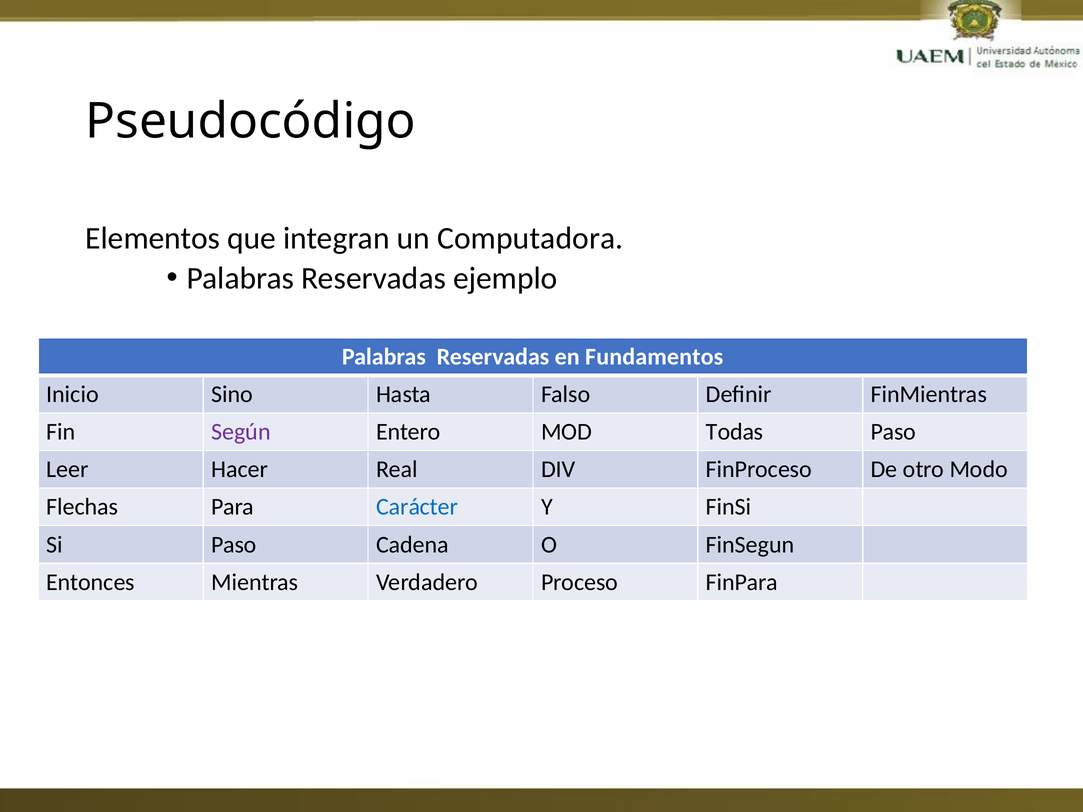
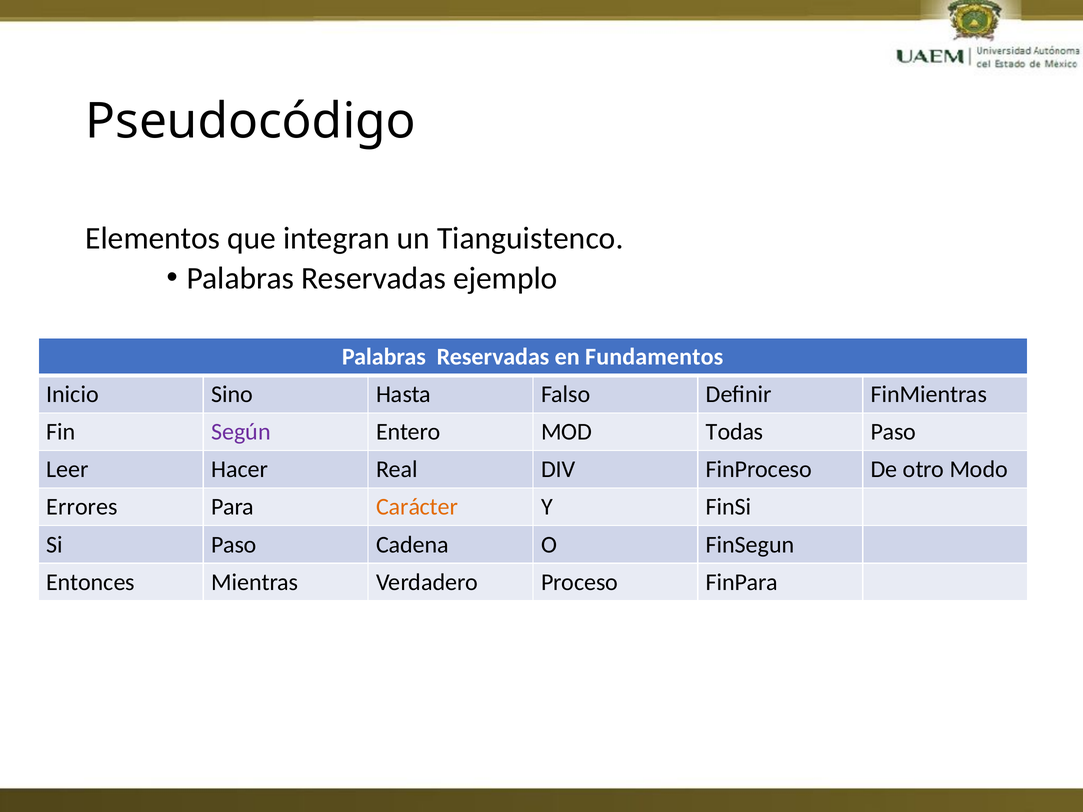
Computadora: Computadora -> Tianguistenco (530, 238)
Flechas: Flechas -> Errores (82, 507)
Carácter colour: blue -> orange (417, 507)
